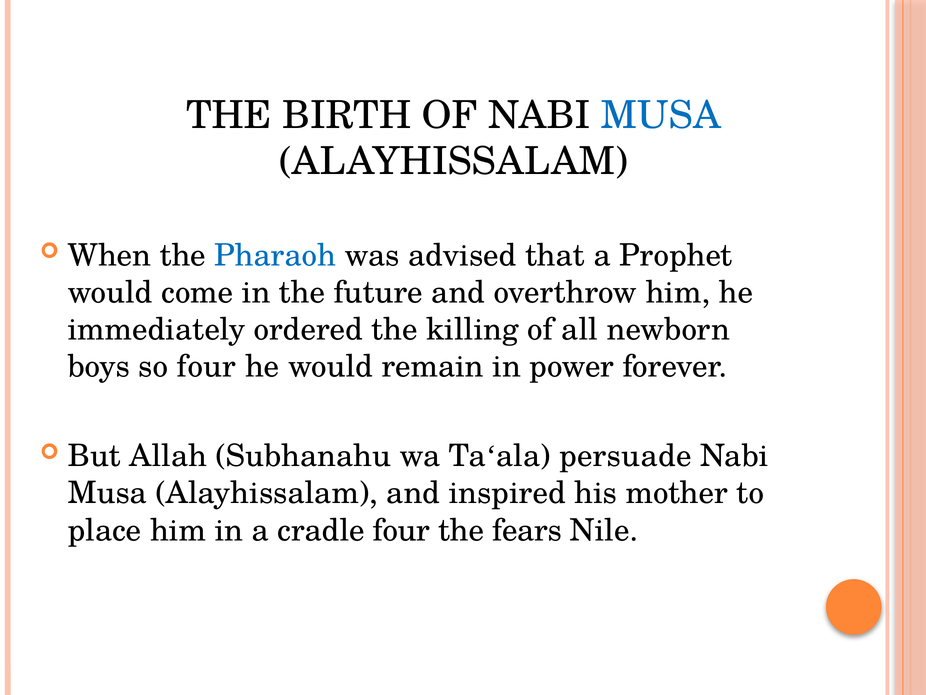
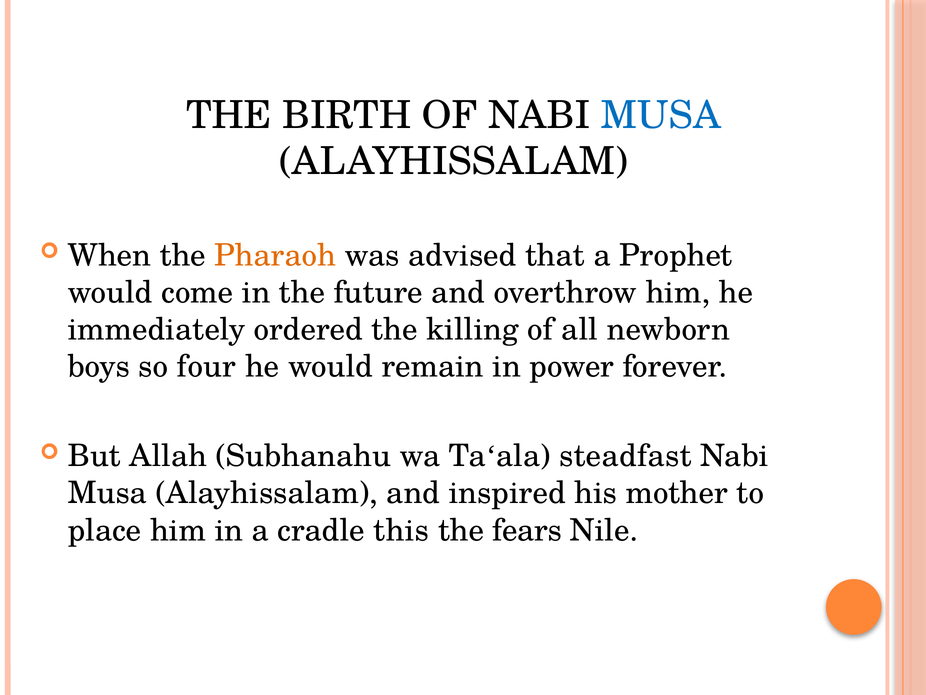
Pharaoh colour: blue -> orange (275, 255)
persuade: persuade -> steadfast (625, 456)
cradle four: four -> this (401, 530)
